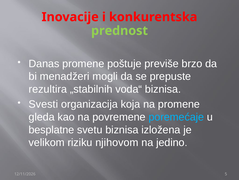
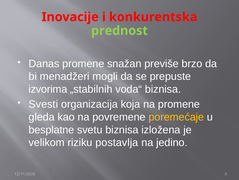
poštuje: poštuje -> snažan (124, 63)
rezultira: rezultira -> izvorima (48, 89)
poremećaje colour: light blue -> yellow (176, 117)
njihovom: njihovom -> postavlja (117, 142)
